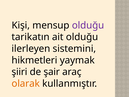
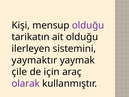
hikmetleri: hikmetleri -> yaymaktır (34, 60)
şiiri: şiiri -> çile (19, 72)
şair: şair -> için (52, 72)
olarak colour: orange -> purple (26, 83)
